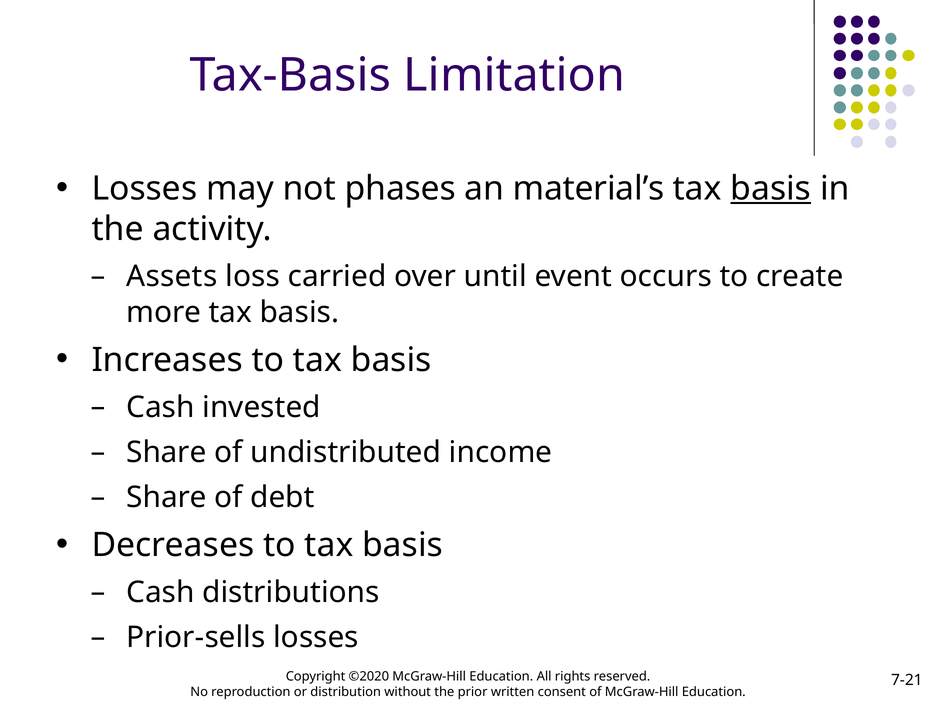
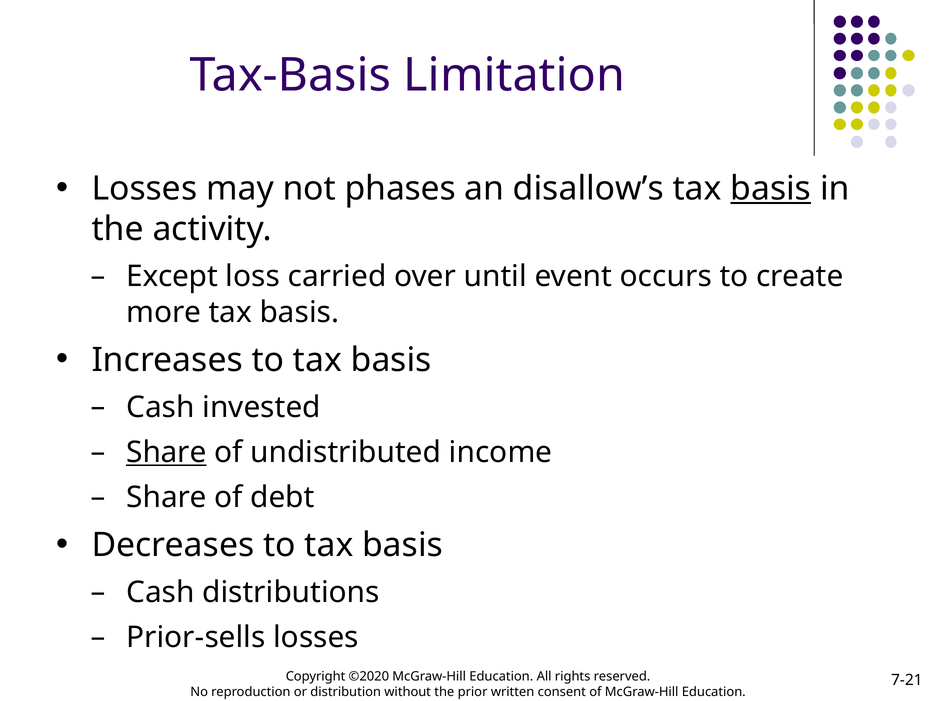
material’s: material’s -> disallow’s (588, 189)
Assets: Assets -> Except (172, 277)
Share underline: none -> present (166, 452)
